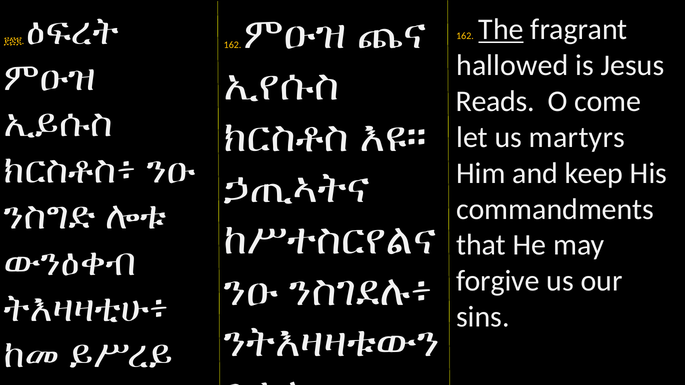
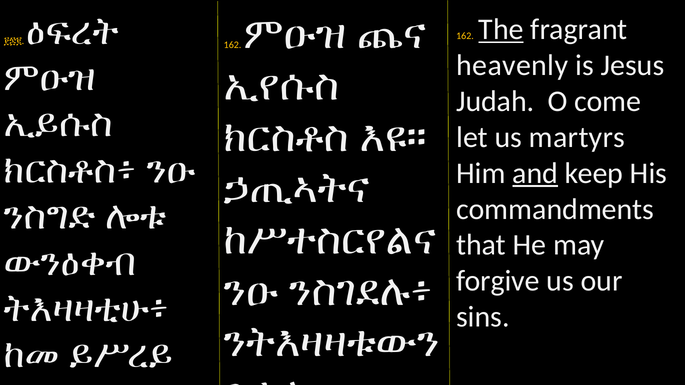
hallowed: hallowed -> heavenly (512, 65)
Reads: Reads -> Judah (495, 101)
and underline: none -> present (535, 173)
